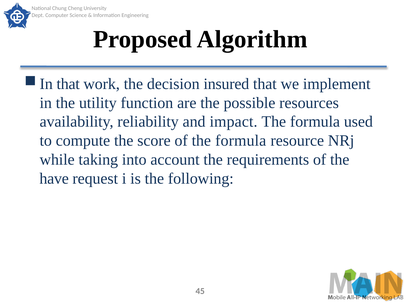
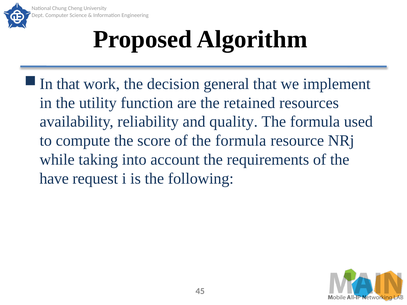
insured: insured -> general (226, 84)
possible: possible -> retained (249, 103)
impact: impact -> quality (234, 122)
